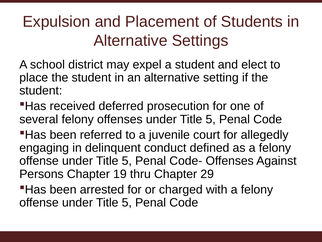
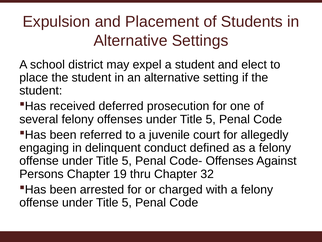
29: 29 -> 32 (207, 174)
